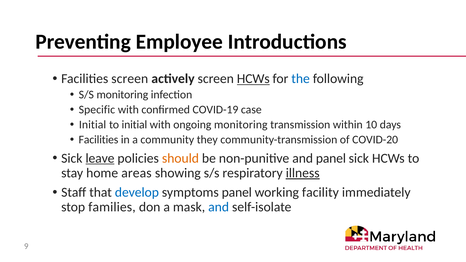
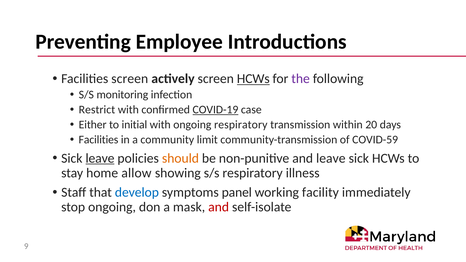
the colour: blue -> purple (301, 79)
Specific: Specific -> Restrict (97, 110)
COVID-19 underline: none -> present (215, 110)
Initial: Initial -> Either (93, 125)
ongoing monitoring: monitoring -> respiratory (241, 125)
10: 10 -> 20 (371, 125)
they: they -> limit (207, 140)
COVID-20: COVID-20 -> COVID-59 (375, 140)
and panel: panel -> leave (331, 158)
areas: areas -> allow (136, 173)
illness underline: present -> none (303, 173)
stop families: families -> ongoing (112, 207)
and colour: blue -> red (219, 207)
